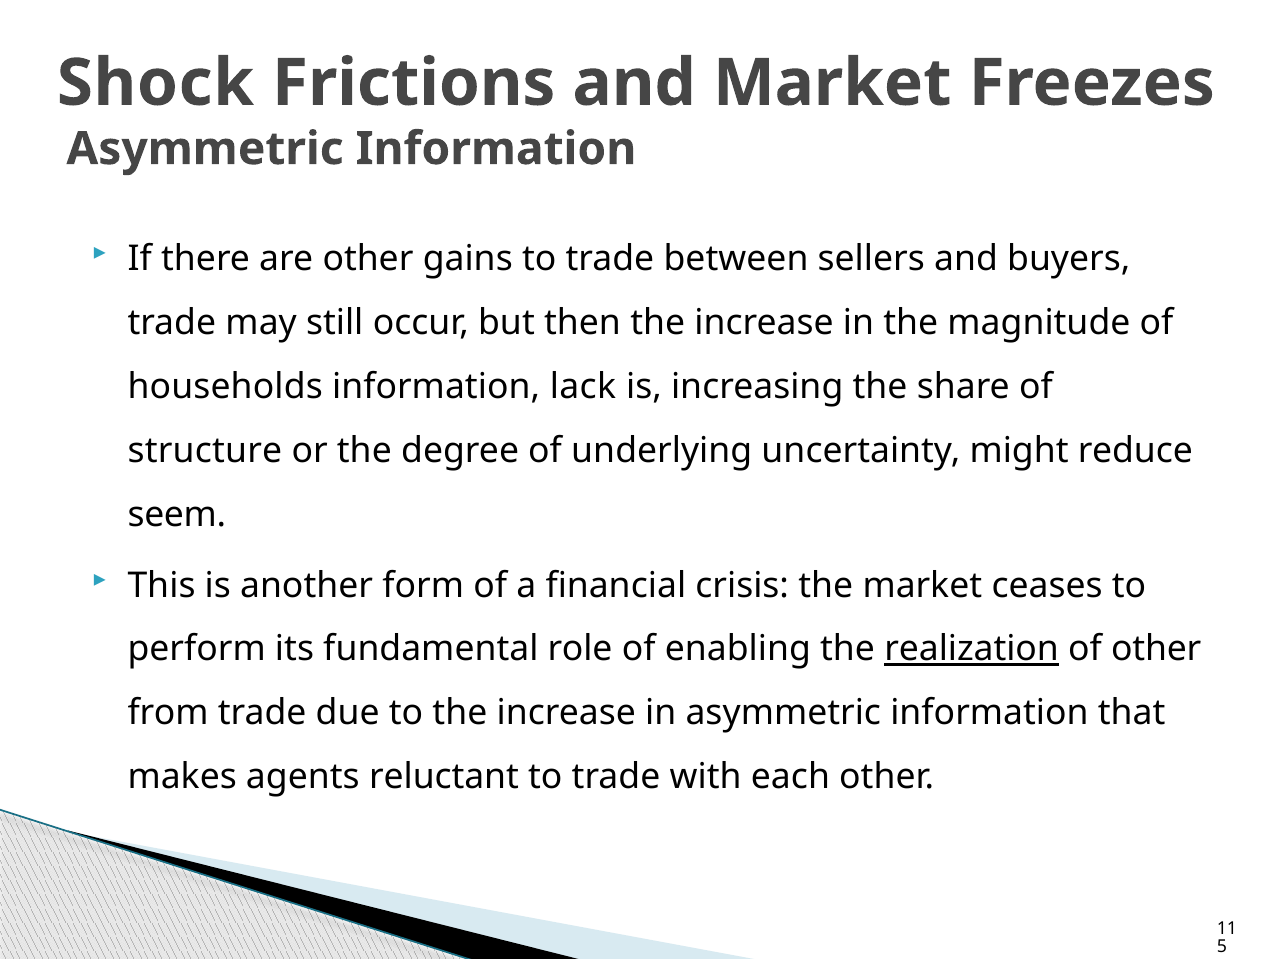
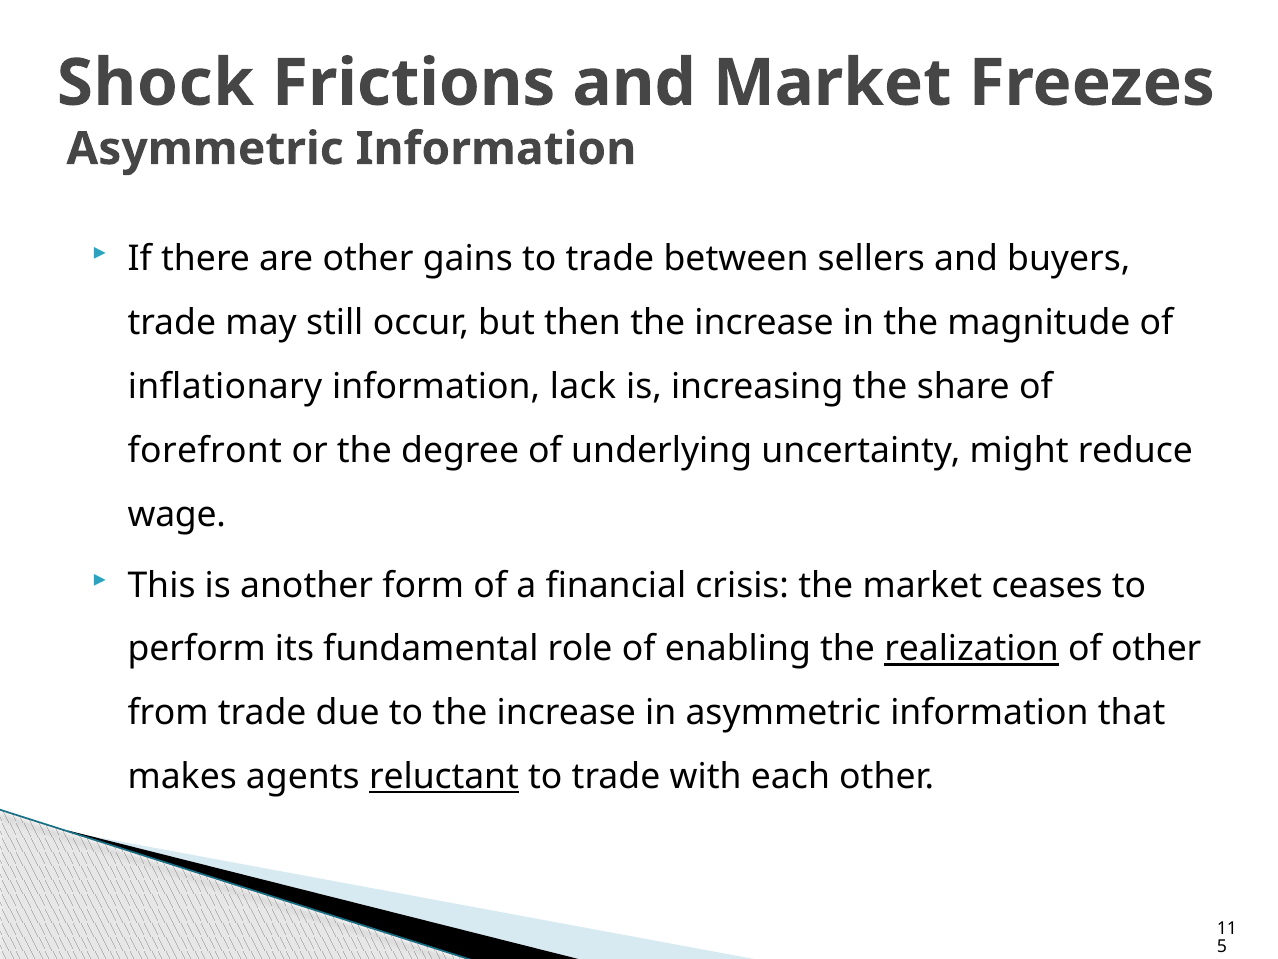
households: households -> inflationary (225, 386)
structure: structure -> forefront (205, 450)
seem: seem -> wage (177, 514)
reluctant underline: none -> present (444, 777)
